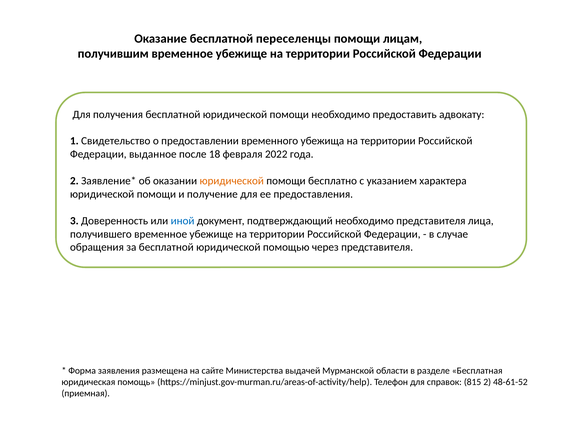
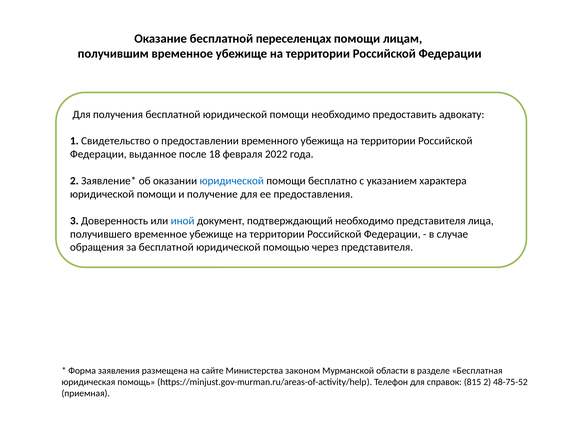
переселенцы: переселенцы -> переселенцах (294, 39)
юридической colour: orange -> blue (232, 181)
выдачей: выдачей -> законом (303, 370)
48-61-52: 48-61-52 -> 48-75-52 (510, 382)
